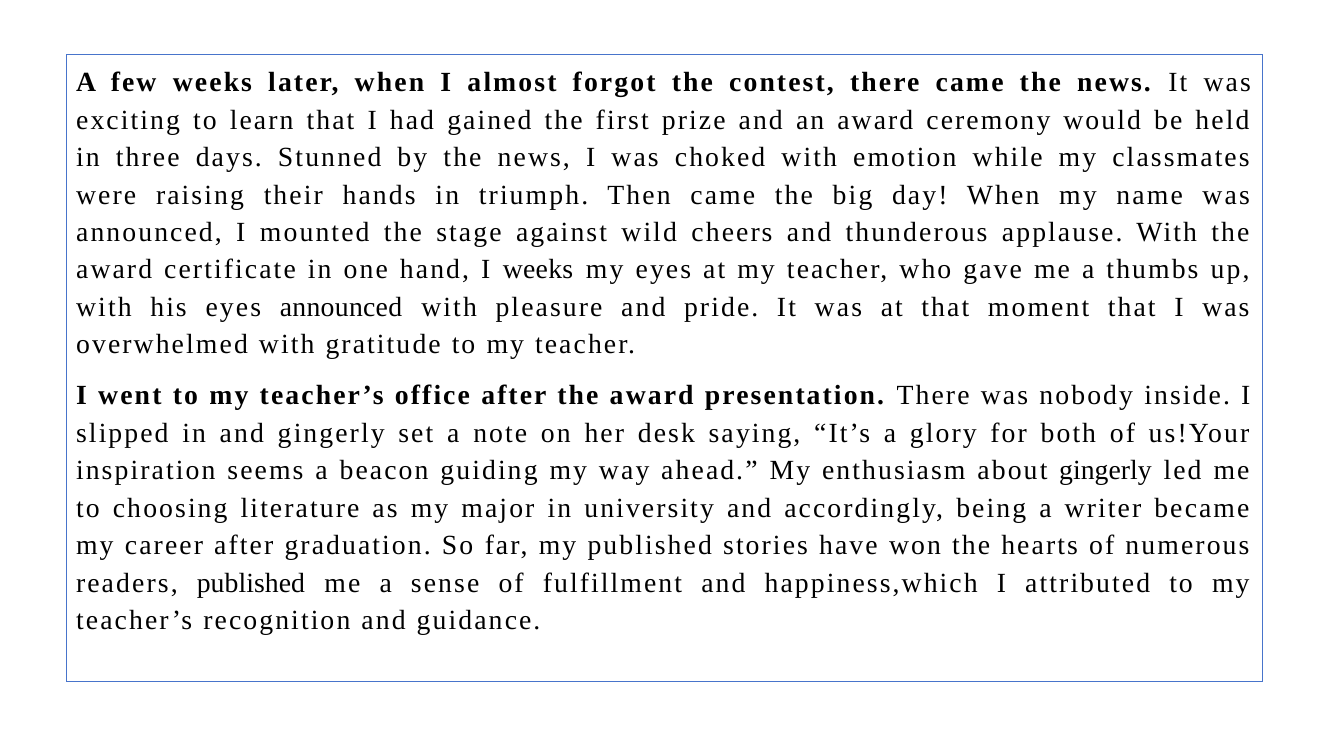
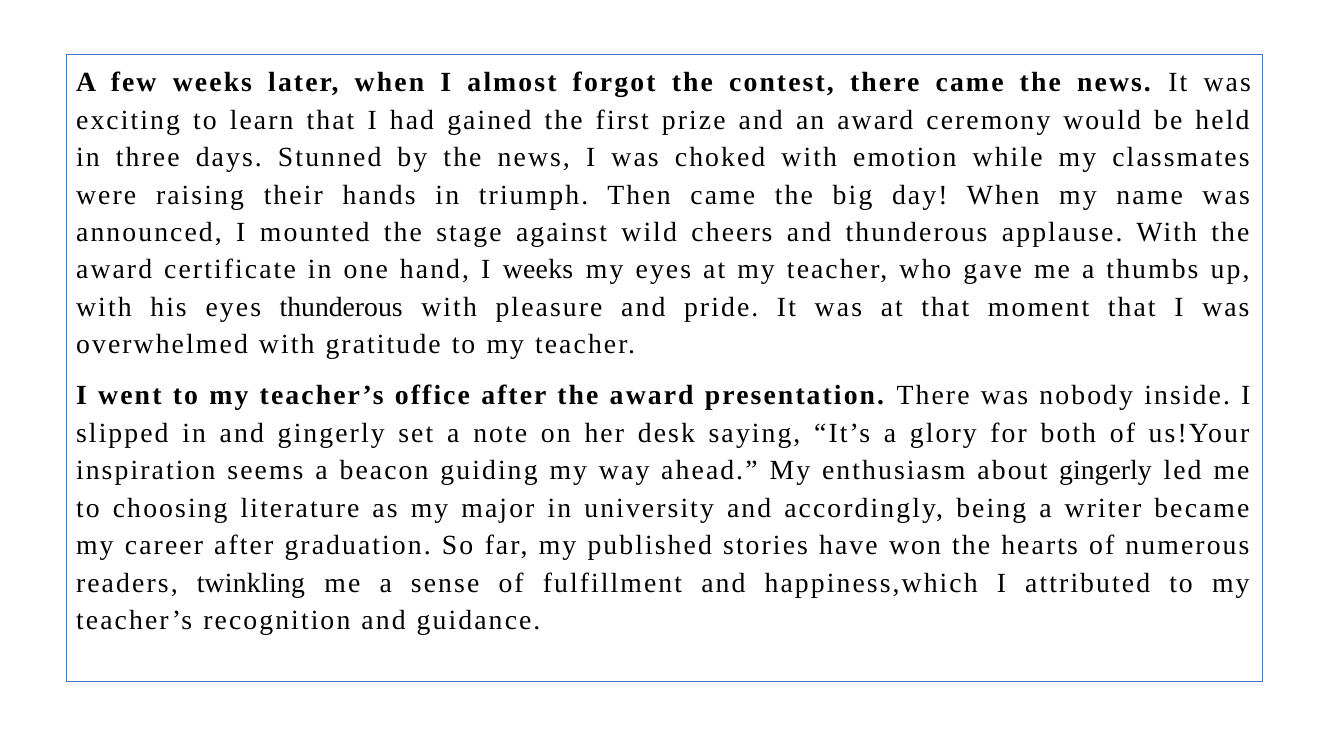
eyes announced: announced -> thunderous (341, 307)
readers published: published -> twinkling (251, 583)
